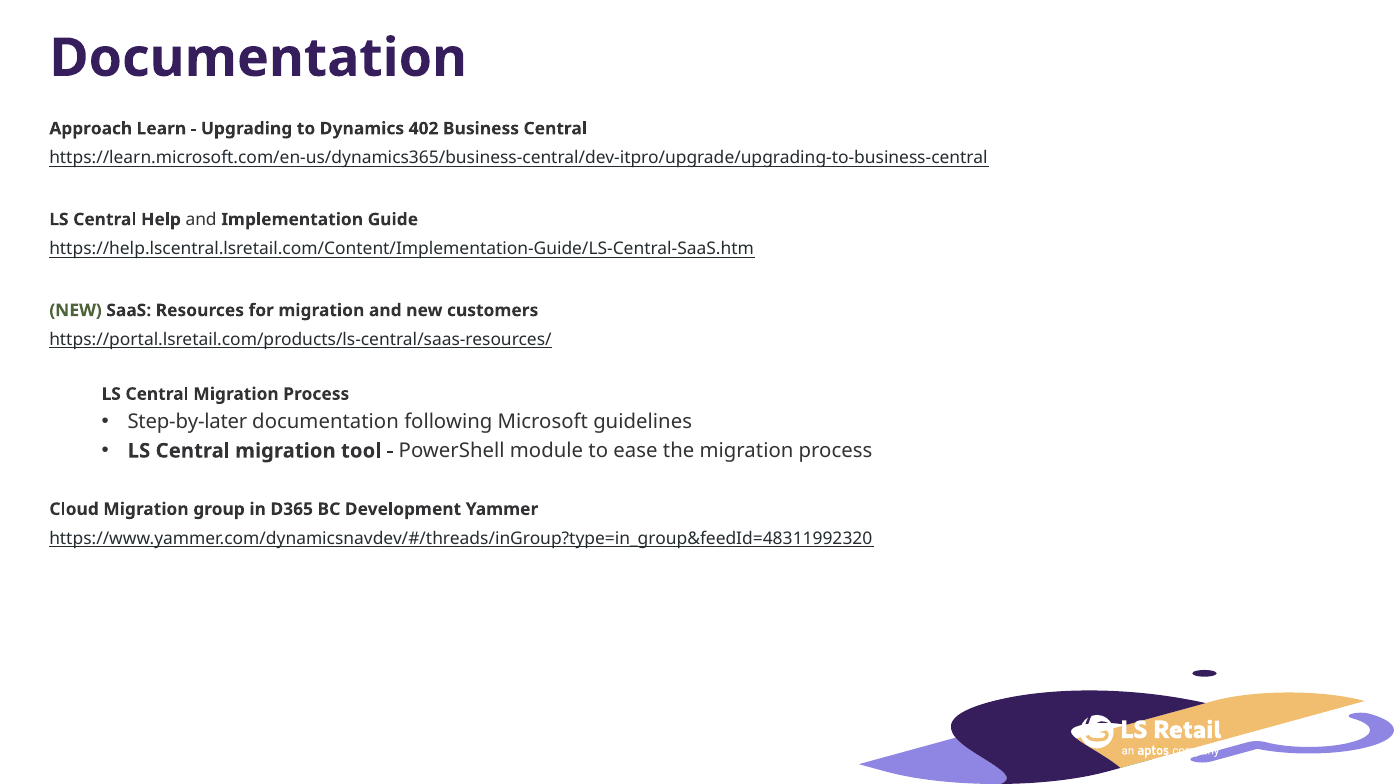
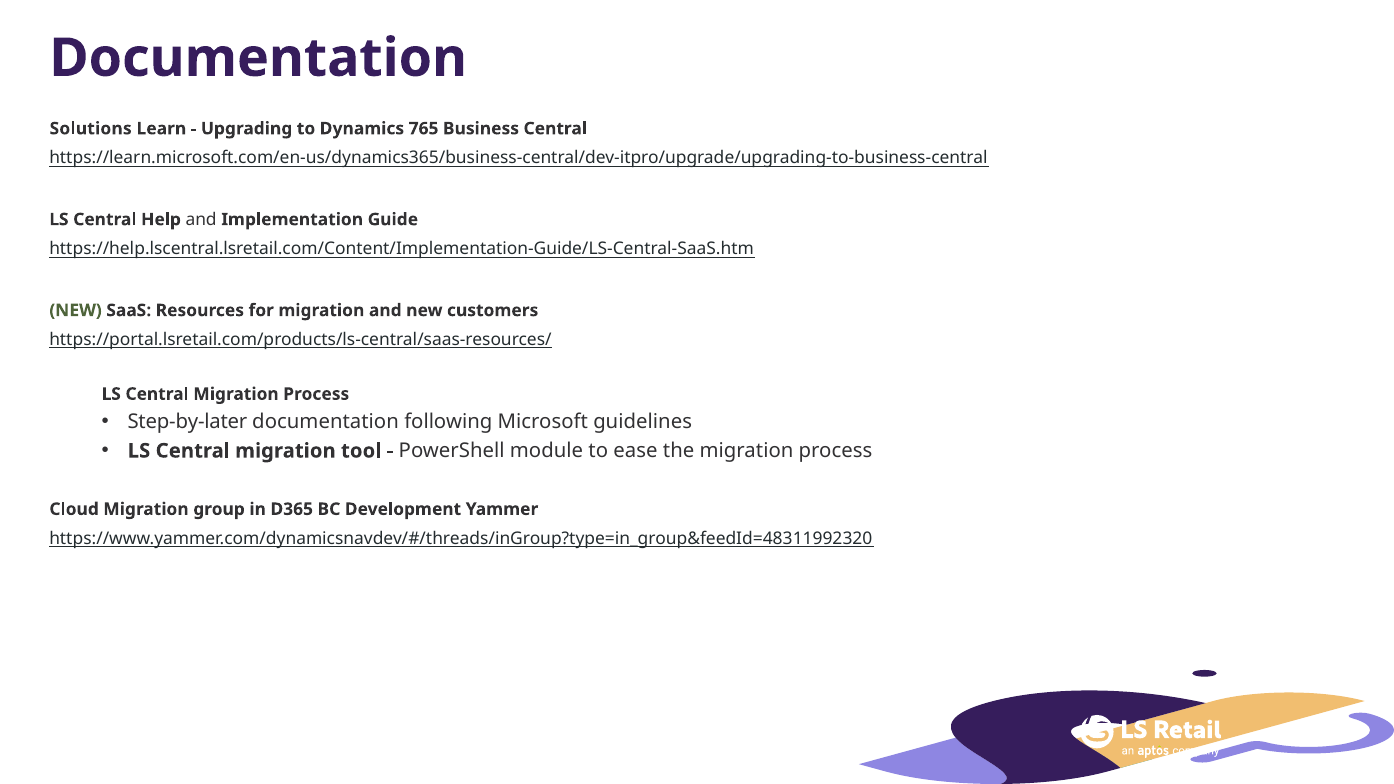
Approach: Approach -> Solutions (91, 129)
402: 402 -> 765 (424, 129)
